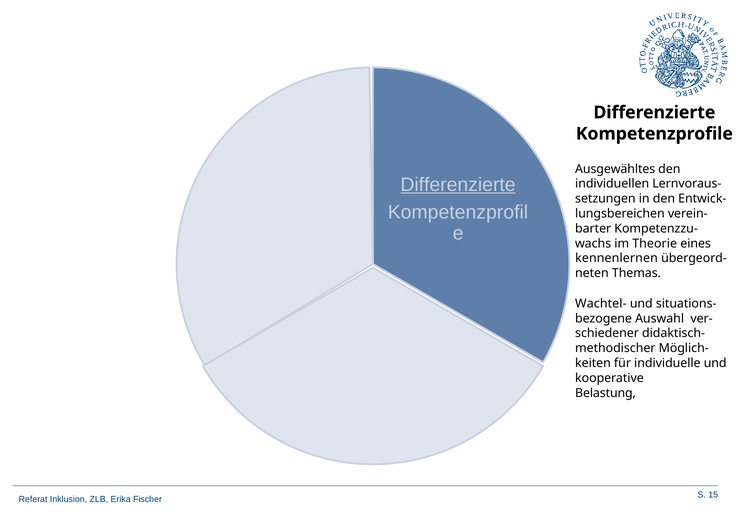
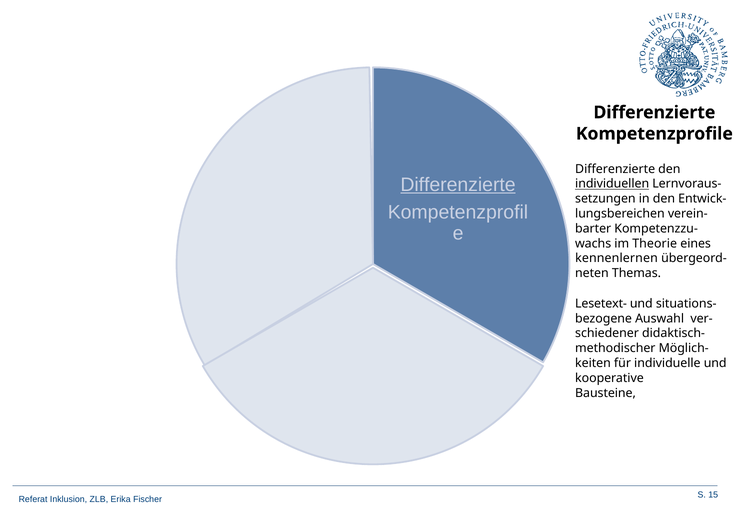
Ausgewähltes: Ausgewähltes -> Differenzierte (615, 169)
individuellen underline: none -> present (612, 184)
Wachtel-: Wachtel- -> Lesetext- (601, 303)
Belastung: Belastung -> Bausteine (605, 393)
